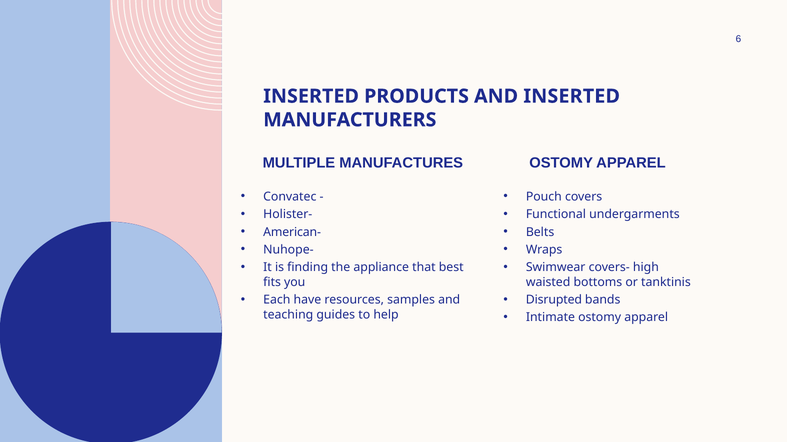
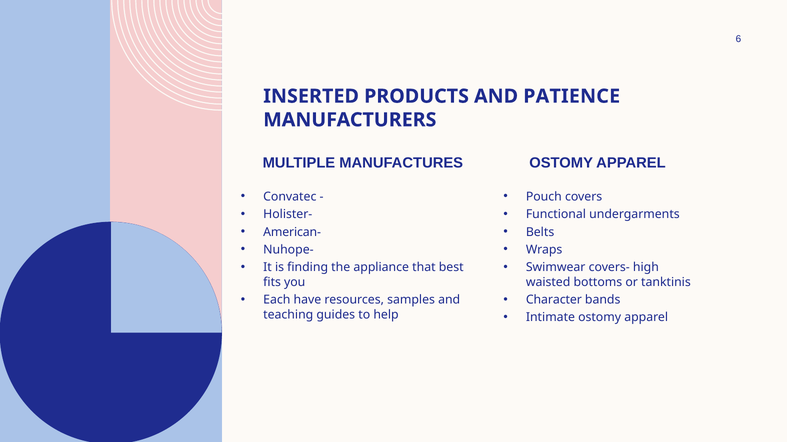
AND INSERTED: INSERTED -> PATIENCE (572, 96)
Disrupted: Disrupted -> Character (554, 300)
